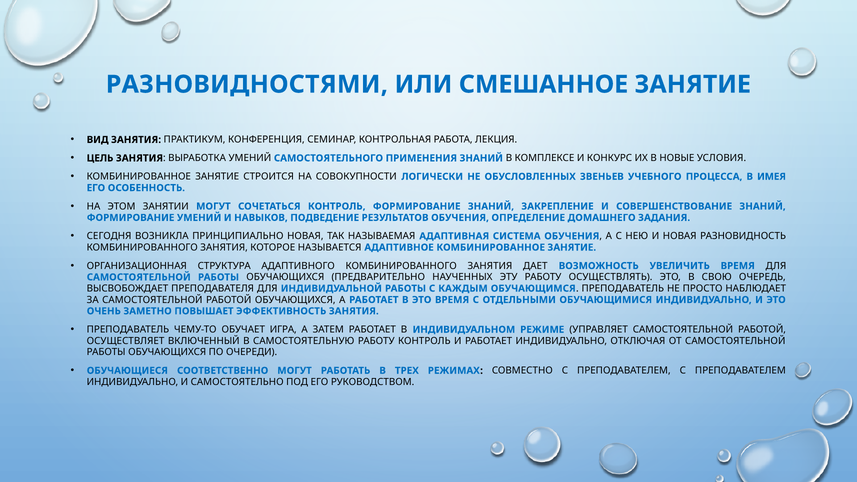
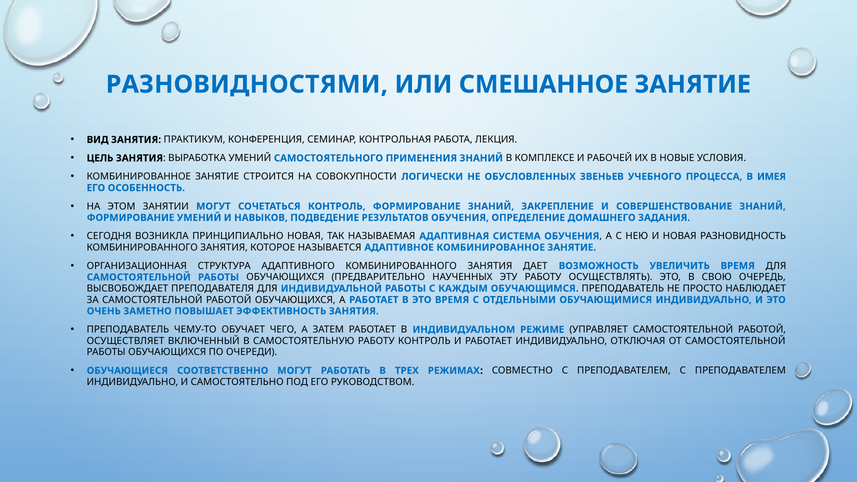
КОНКУРС: КОНКУРС -> РАБОЧЕЙ (610, 158)
ИГРА: ИГРА -> ЧЕГО (283, 330)
